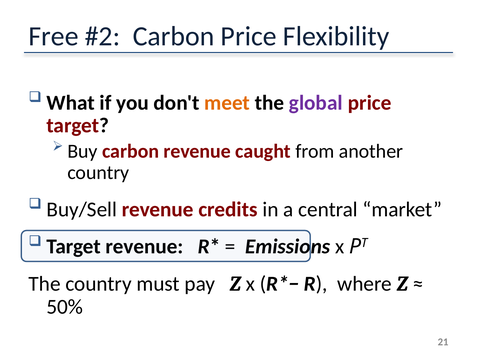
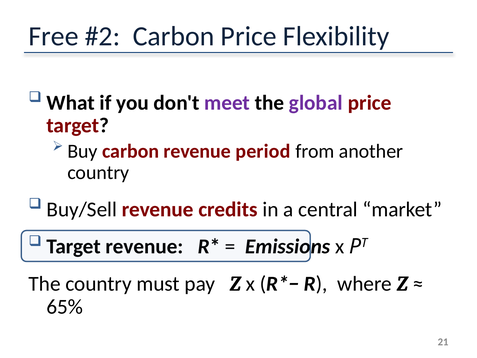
meet colour: orange -> purple (227, 103)
caught: caught -> period (263, 151)
50%: 50% -> 65% (65, 307)
